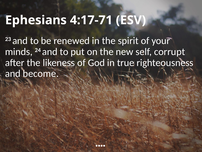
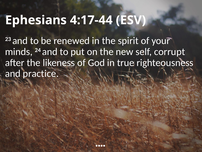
4:17-71: 4:17-71 -> 4:17-44 (91, 20)
become: become -> practice (41, 73)
